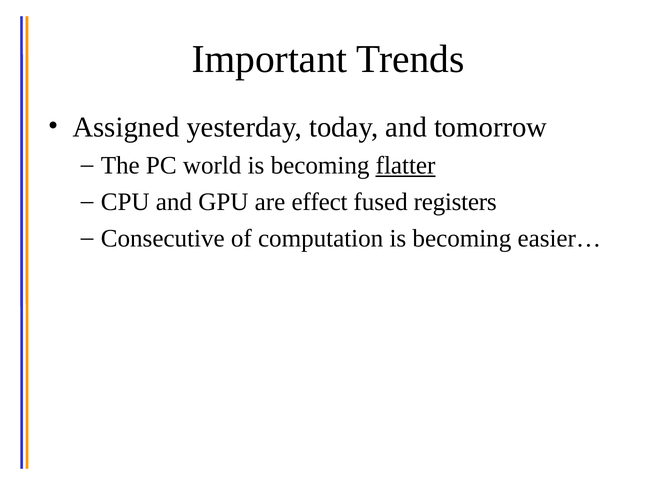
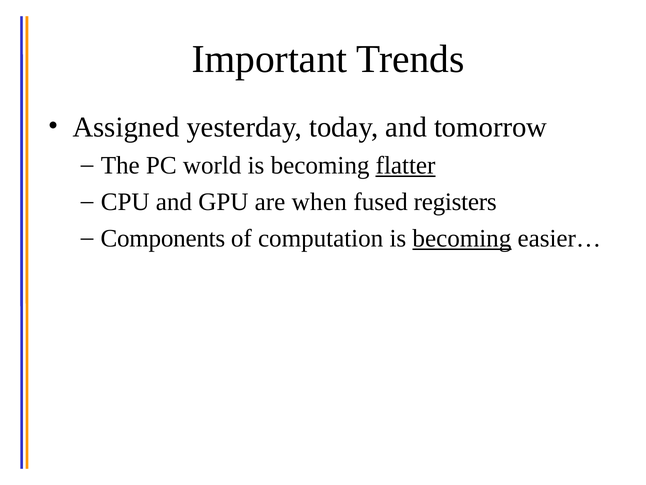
effect: effect -> when (319, 202)
Consecutive: Consecutive -> Components (163, 238)
becoming underline: none -> present (462, 238)
